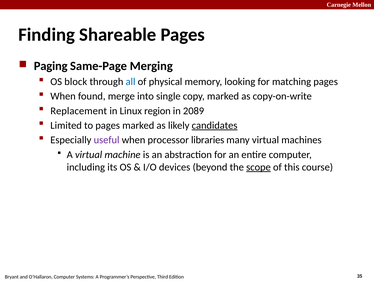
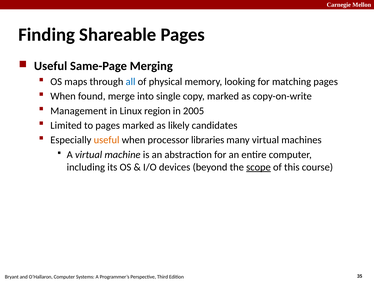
Paging: Paging -> Useful (51, 66)
block: block -> maps (76, 82)
Replacement: Replacement -> Management (79, 111)
2089: 2089 -> 2005 (194, 111)
candidates underline: present -> none (215, 125)
useful colour: purple -> orange (107, 140)
